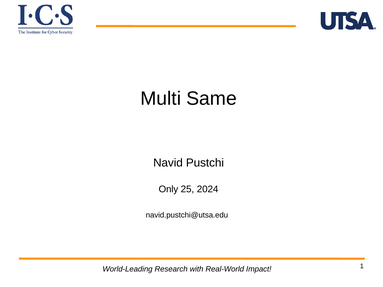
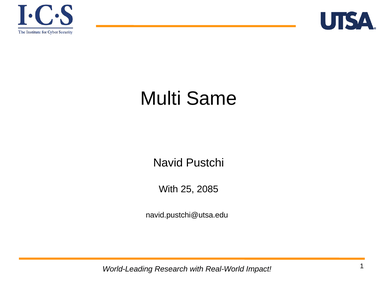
Only: Only -> With (168, 189)
2024: 2024 -> 2085 (208, 189)
